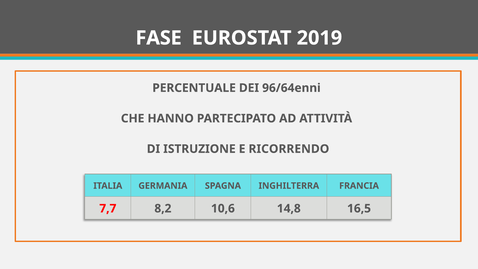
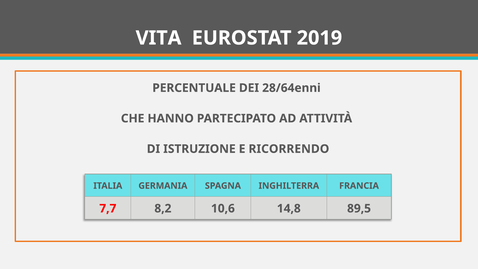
FASE: FASE -> VITA (159, 38)
96/64enni: 96/64enni -> 28/64enni (291, 88)
16,5: 16,5 -> 89,5 (359, 208)
